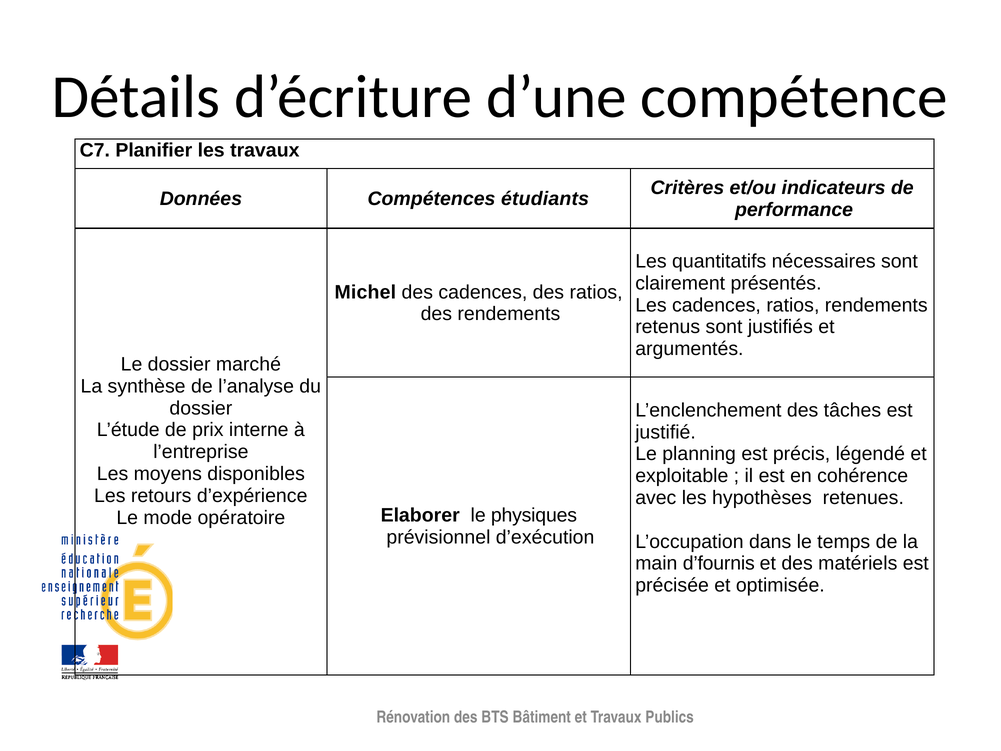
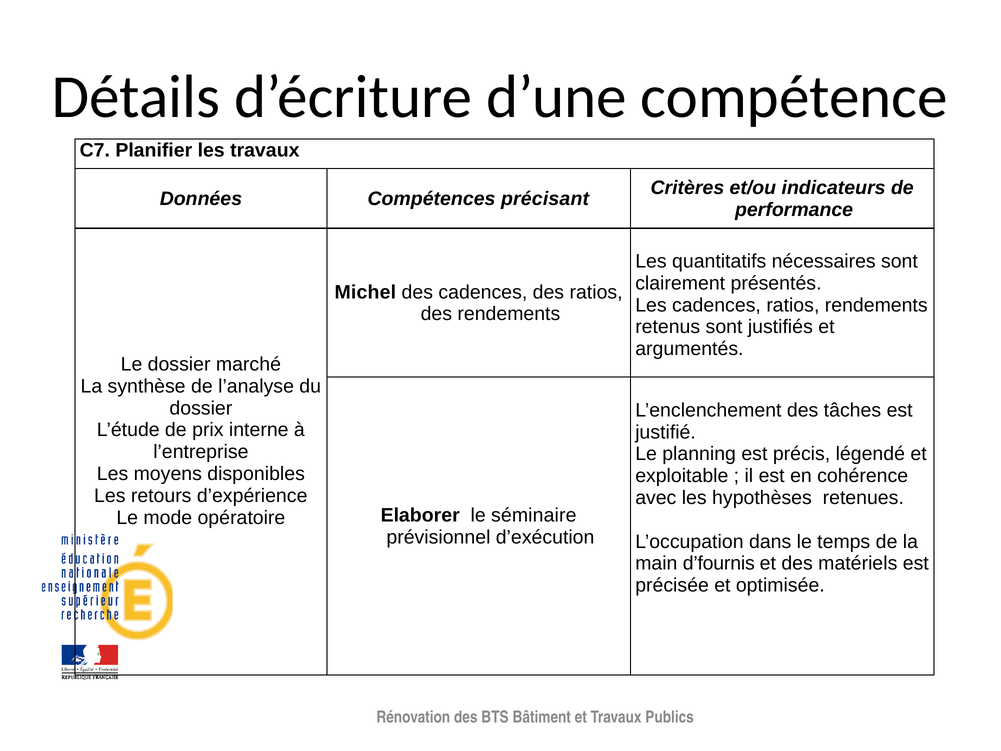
étudiants: étudiants -> précisant (545, 199)
physiques: physiques -> séminaire (534, 515)
